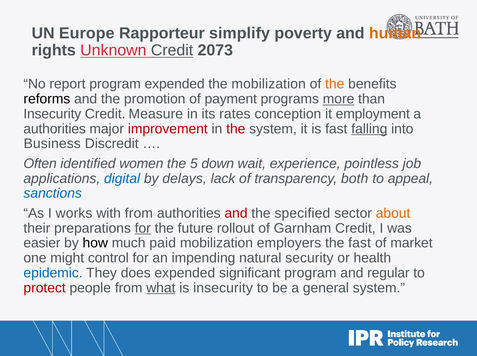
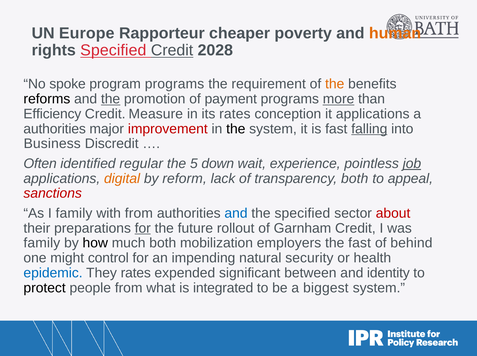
simplify: simplify -> cheaper (240, 33)
rights Unknown: Unknown -> Specified (113, 50)
2073: 2073 -> 2028 (215, 50)
report: report -> spoke (68, 84)
program expended: expended -> programs (175, 84)
the mobilization: mobilization -> requirement (269, 84)
the underline: none -> present (111, 99)
Insecurity: Insecurity -> Efficiency (52, 114)
it employment: employment -> applications (373, 114)
the colour: red -> black (236, 129)
women: women -> regular (141, 164)
job underline: none -> present (412, 164)
digital colour: blue -> orange (122, 179)
delays: delays -> reform (185, 179)
sanctions colour: blue -> red (53, 194)
I works: works -> family (74, 214)
and colour: red -> blue (236, 214)
about colour: orange -> red (393, 214)
easier: easier -> family (42, 244)
much paid: paid -> both (163, 244)
market: market -> behind (411, 244)
They does: does -> rates (136, 274)
significant program: program -> between (310, 274)
regular: regular -> identity (388, 274)
protect colour: red -> black (45, 288)
what underline: present -> none (161, 288)
is insecurity: insecurity -> integrated (223, 288)
general: general -> biggest (326, 288)
